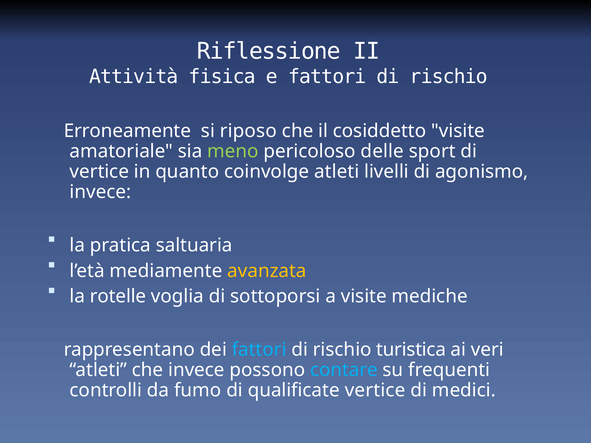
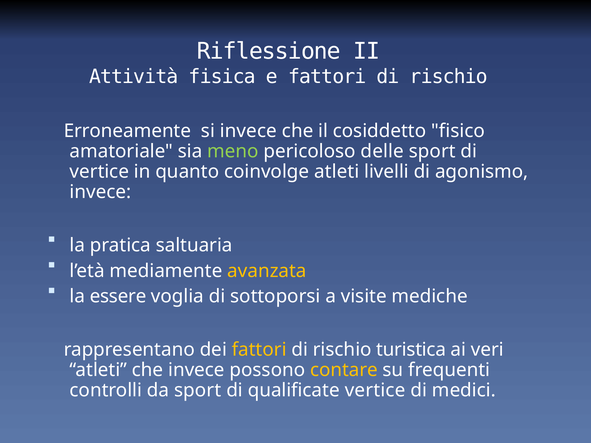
si riposo: riposo -> invece (248, 131)
cosiddetto visite: visite -> fisico (458, 131)
rotelle: rotelle -> essere (118, 296)
fattori colour: light blue -> yellow (259, 350)
contare colour: light blue -> yellow (344, 370)
da fumo: fumo -> sport (198, 391)
